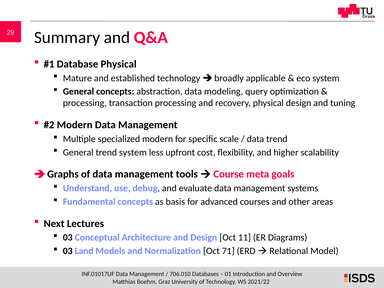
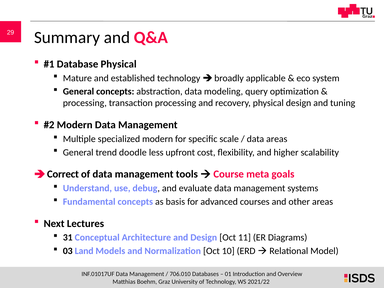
data trend: trend -> areas (277, 139)
trend system: system -> doodle (133, 152)
Graphs: Graphs -> Correct (63, 174)
03: 03 -> 31 (68, 238)
71: 71 -> 10 (228, 251)
